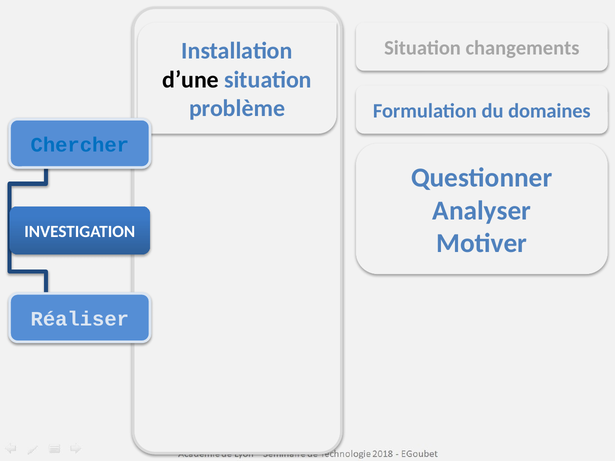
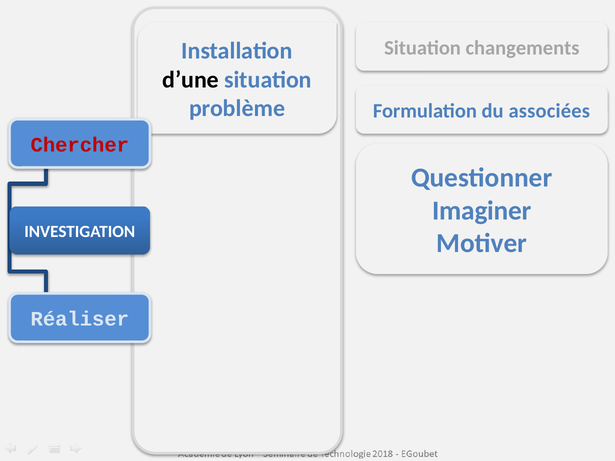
domaines: domaines -> associées (549, 111)
Chercher colour: blue -> red (80, 145)
Analyser: Analyser -> Imaginer (482, 211)
